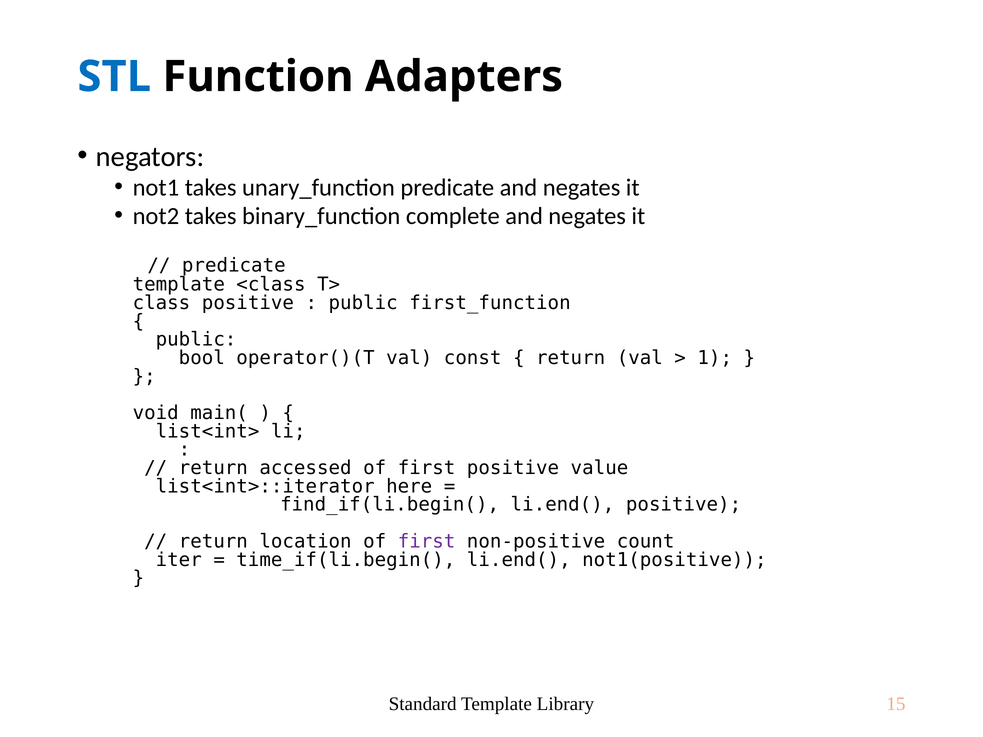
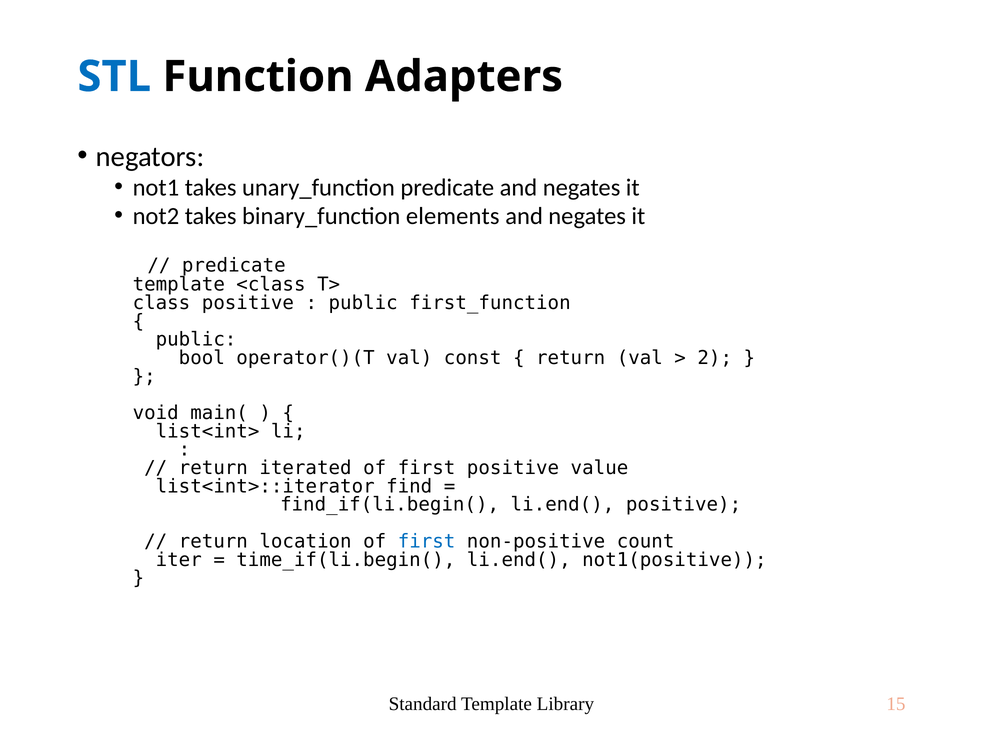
complete: complete -> elements (453, 216)
1: 1 -> 2 (715, 358)
accessed: accessed -> iterated (305, 468)
here: here -> find (409, 487)
first colour: purple -> blue (427, 542)
